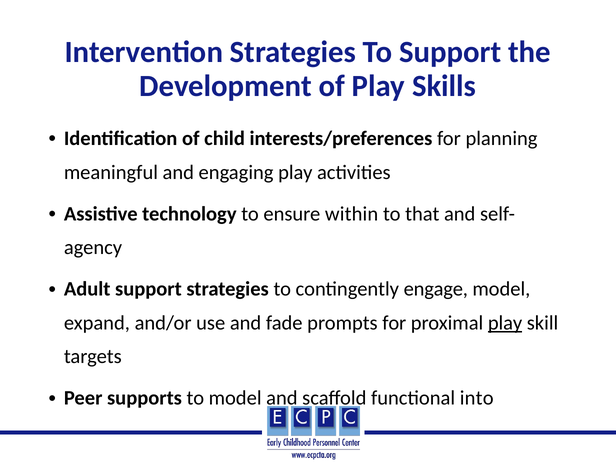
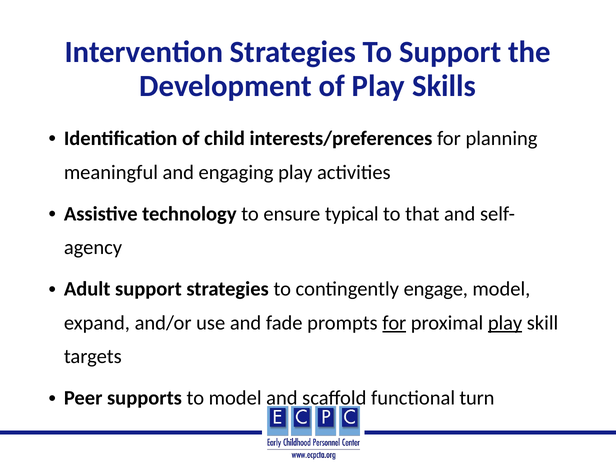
within: within -> typical (352, 214)
for underline: none -> present (394, 323)
into: into -> turn (477, 398)
